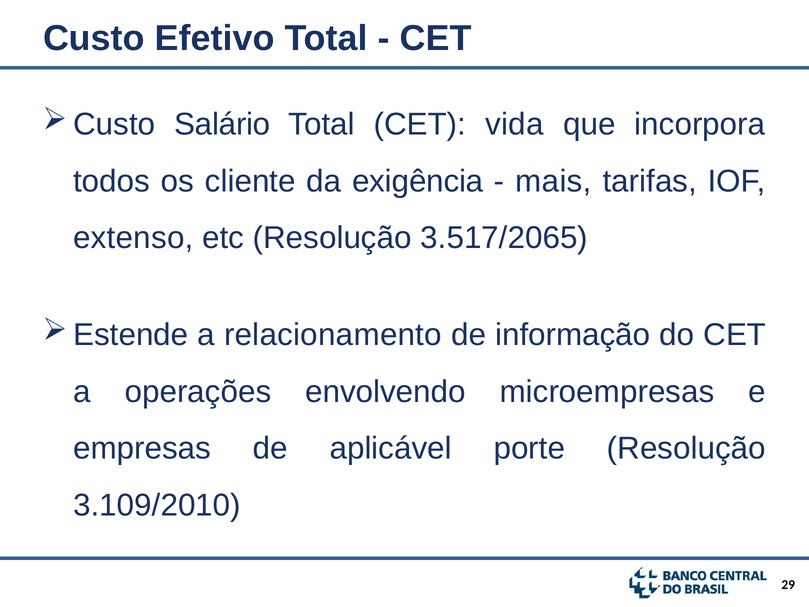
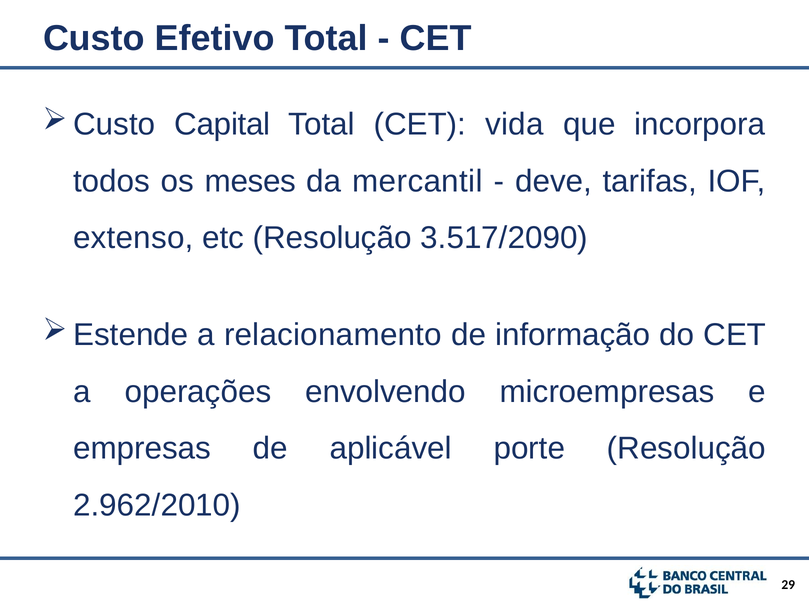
Salário: Salário -> Capital (222, 124)
cliente: cliente -> meses (250, 181)
exigência: exigência -> mercantil (418, 181)
mais: mais -> deve (554, 181)
3.517/2065: 3.517/2065 -> 3.517/2090 (504, 238)
3.109/2010: 3.109/2010 -> 2.962/2010 (157, 505)
